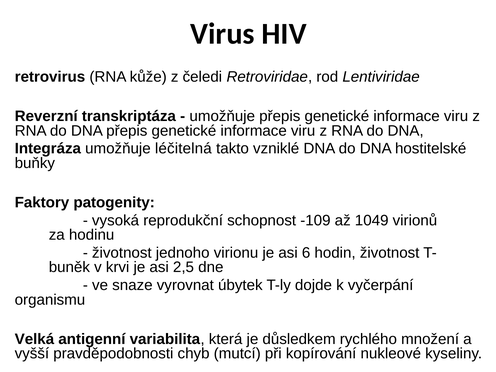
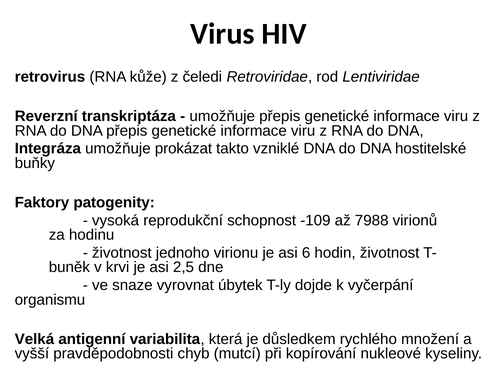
léčitelná: léčitelná -> prokázat (183, 149)
1049: 1049 -> 7988 (372, 220)
